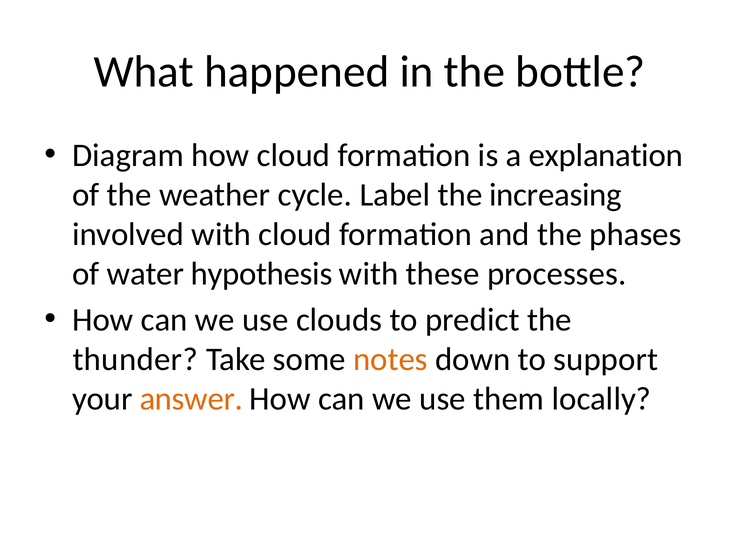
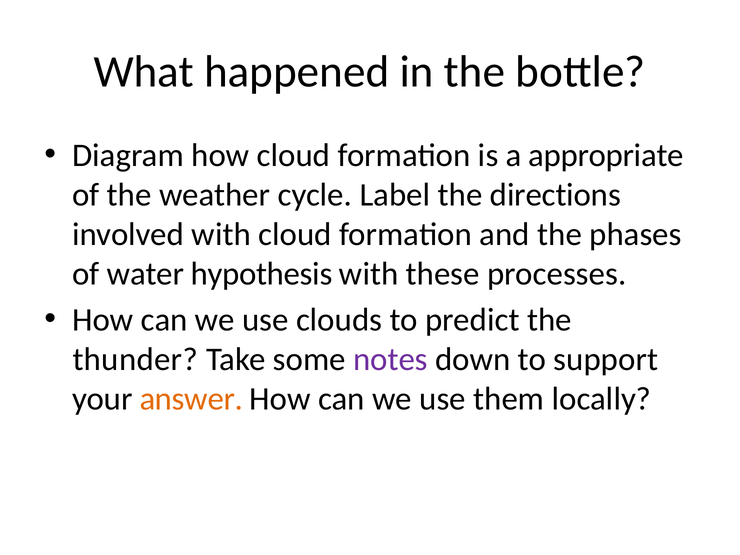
explanation: explanation -> appropriate (606, 155)
increasing: increasing -> directions (555, 195)
notes colour: orange -> purple (391, 359)
